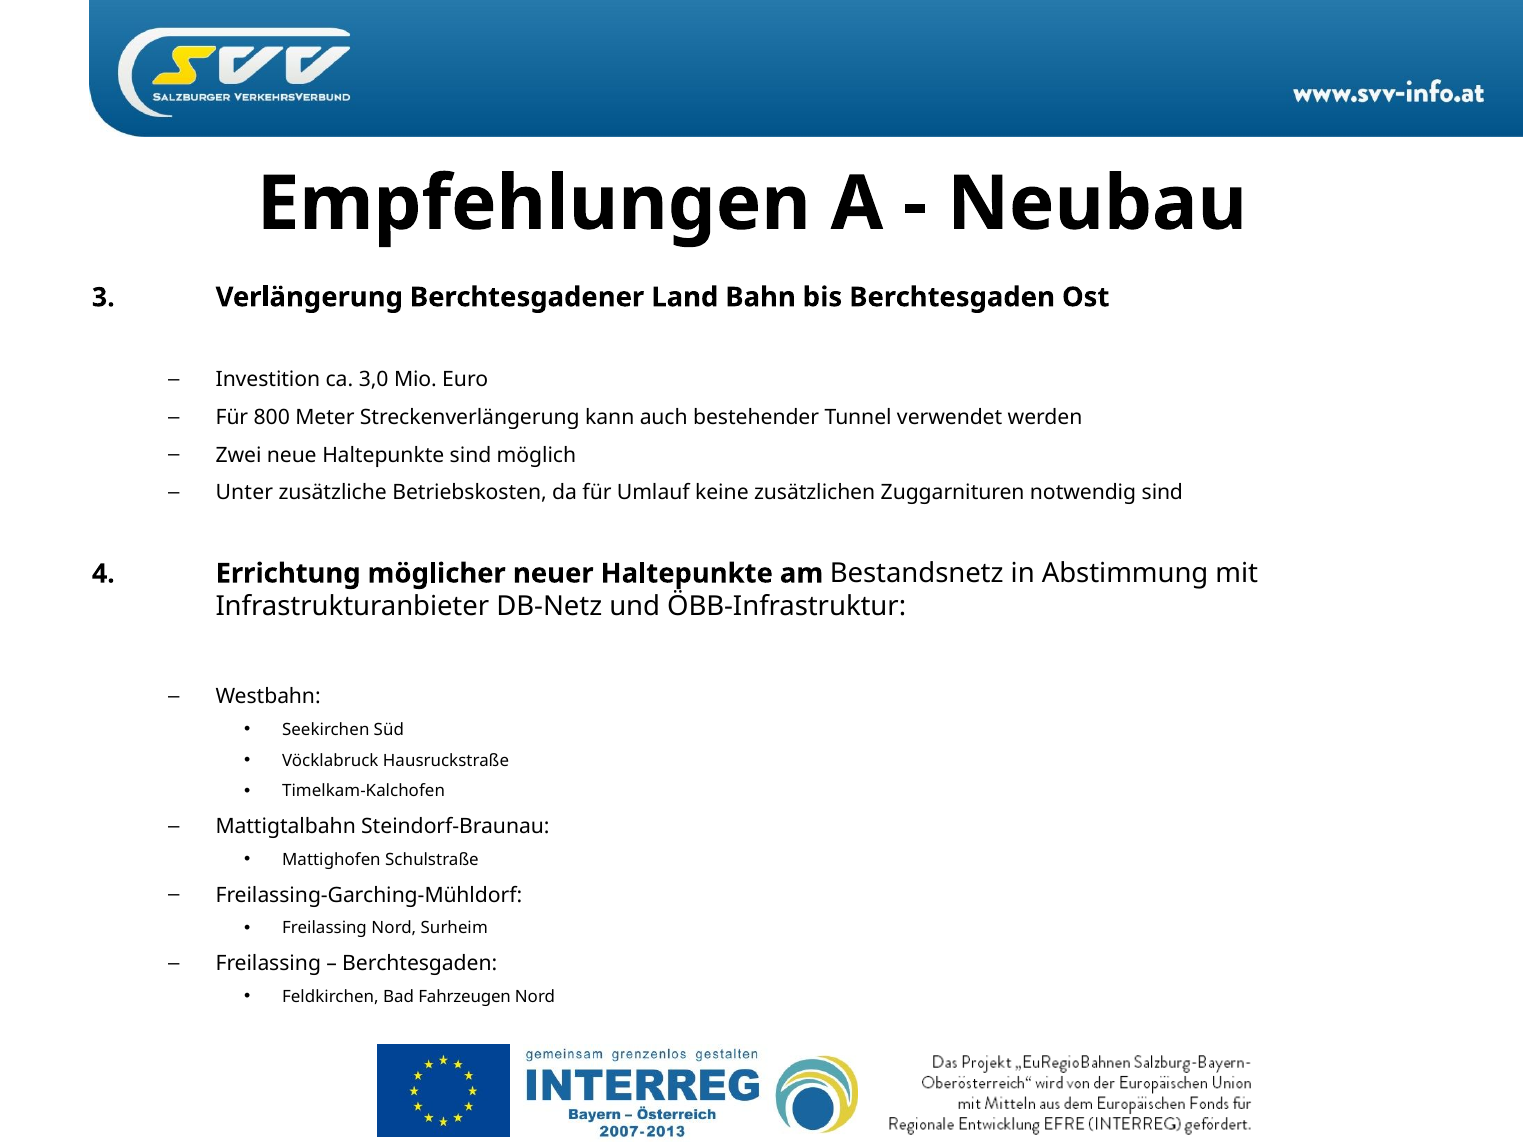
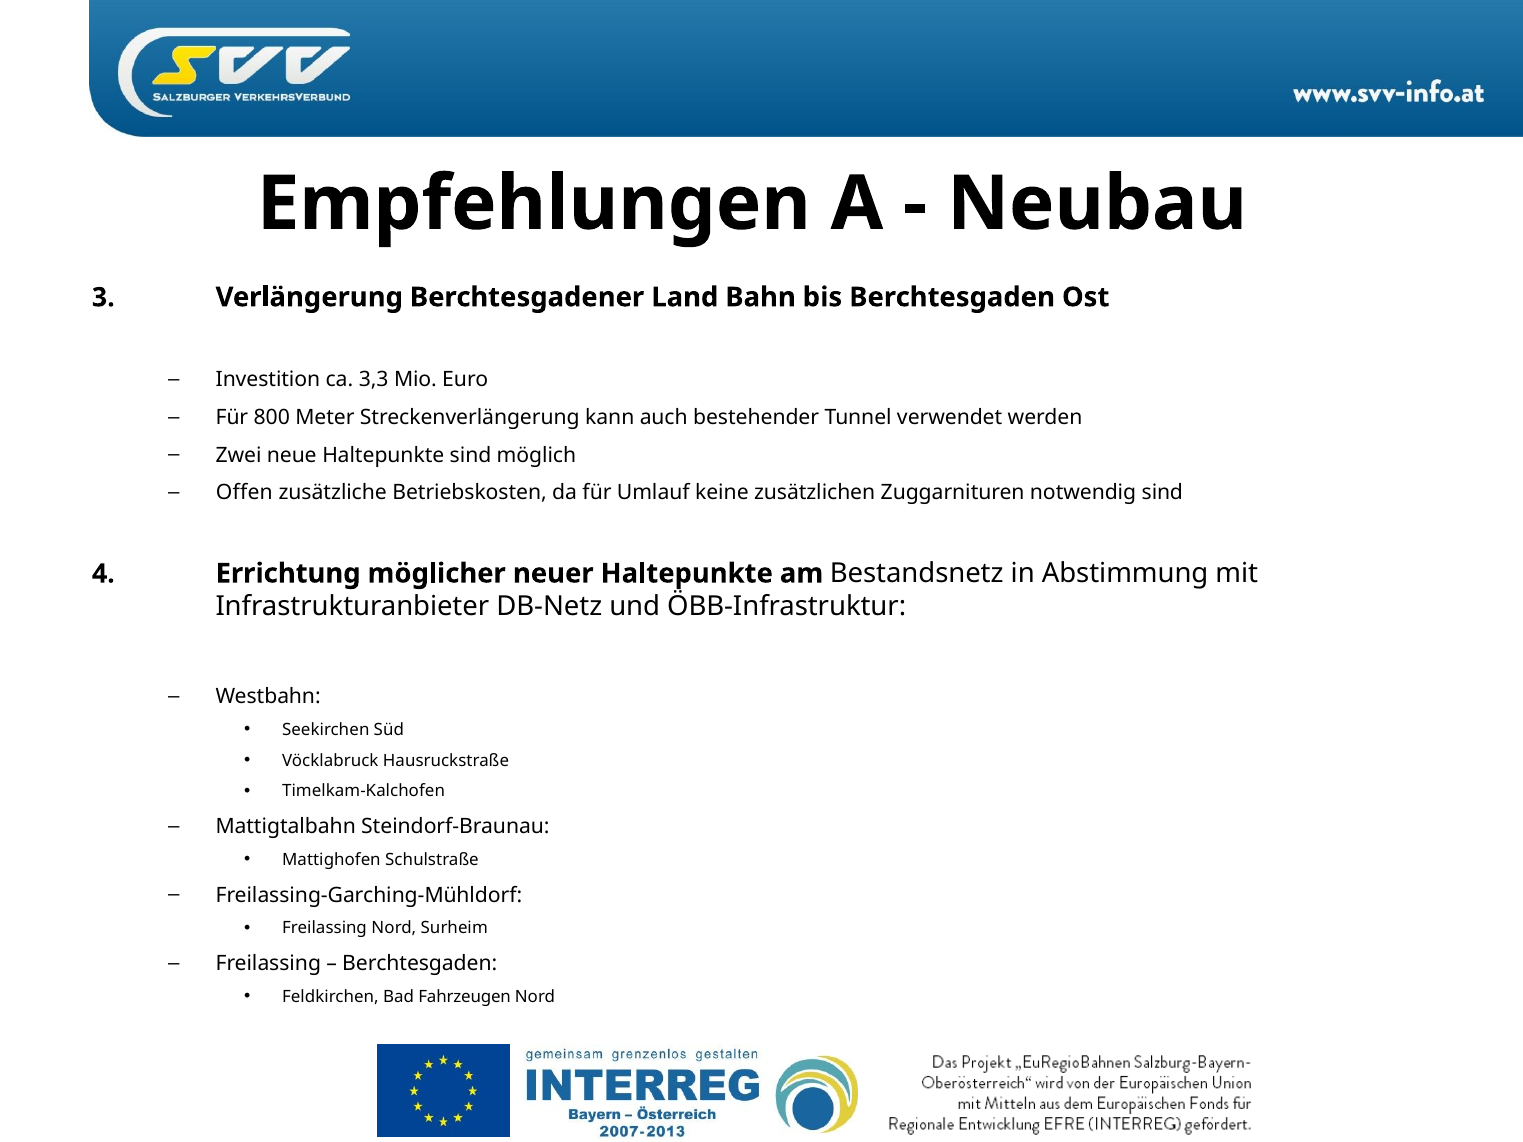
3,0: 3,0 -> 3,3 (374, 380)
Unter: Unter -> Offen (244, 493)
